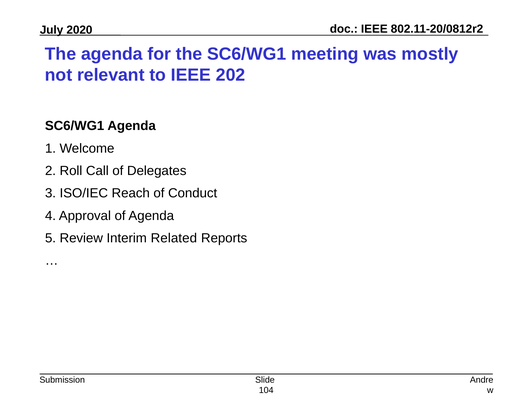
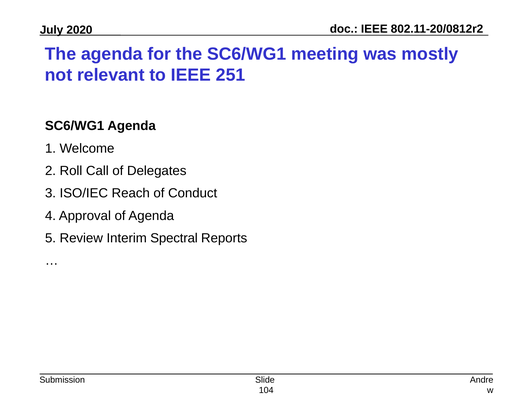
202: 202 -> 251 (231, 75)
Related: Related -> Spectral (174, 238)
